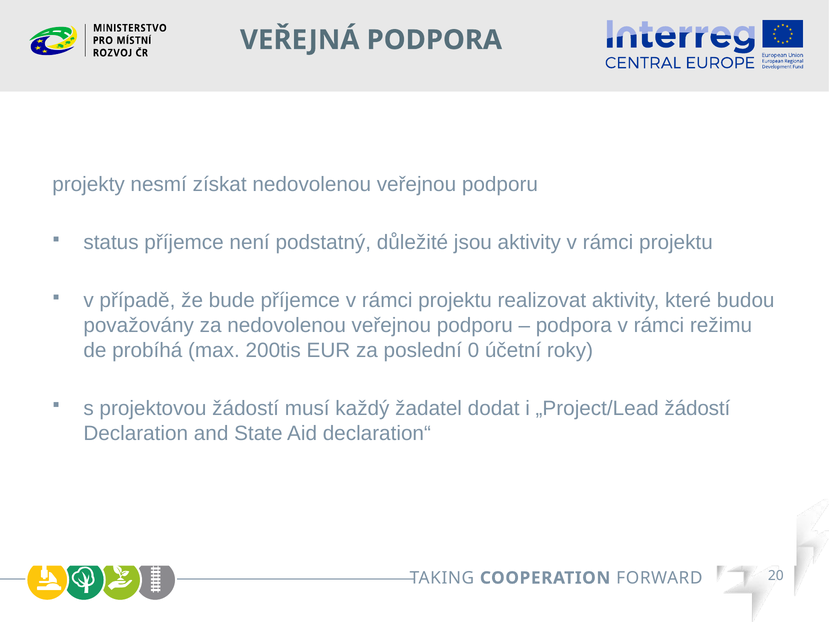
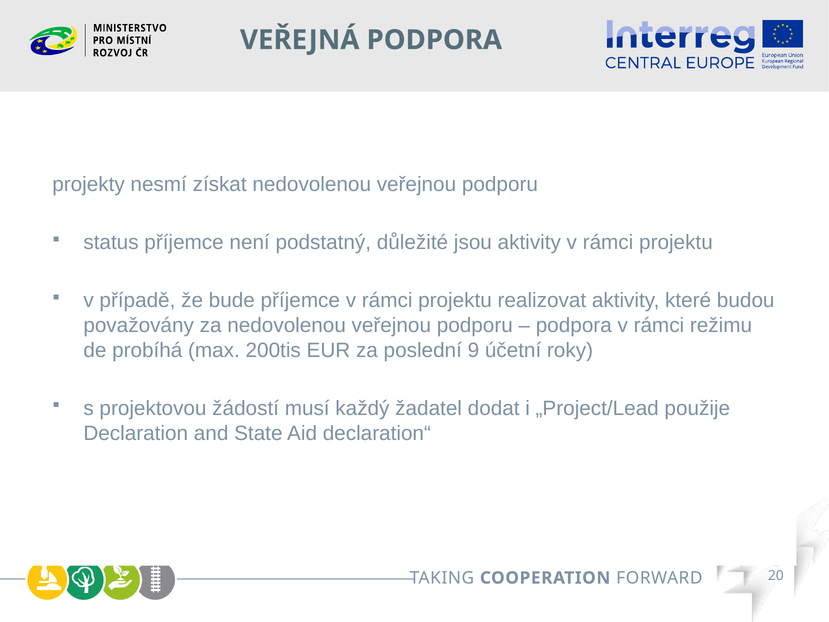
0: 0 -> 9 (473, 350)
„Project/Lead žádostí: žádostí -> použije (697, 408)
